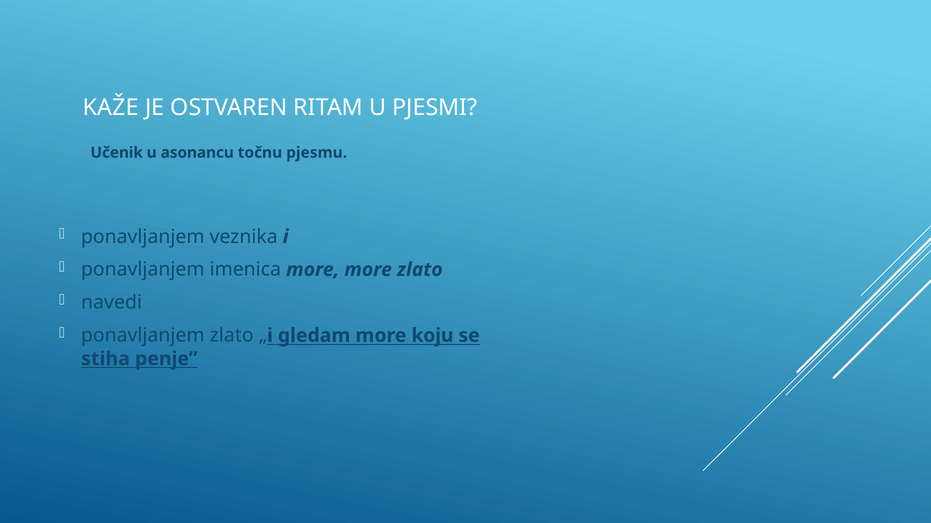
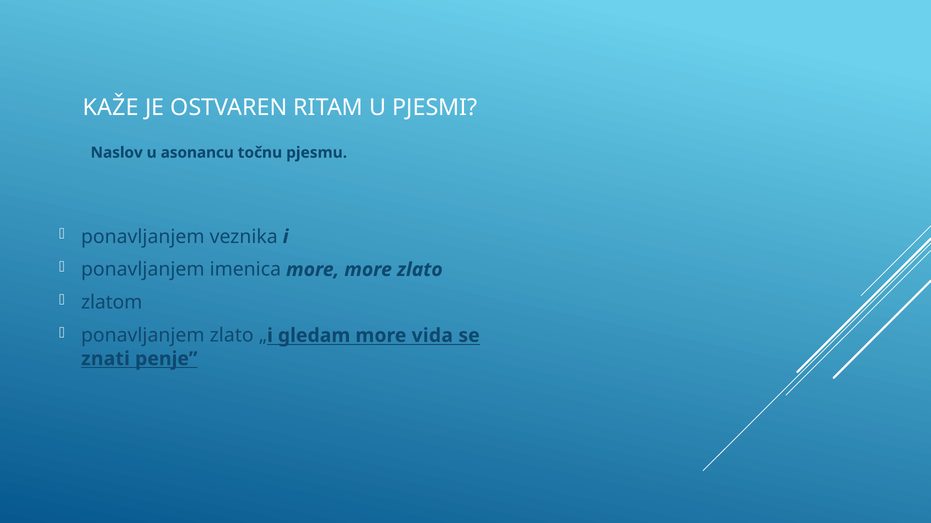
Učenik: Učenik -> Naslov (117, 153)
navedi: navedi -> zlatom (112, 303)
koju: koju -> vida (432, 336)
stiha: stiha -> znati (105, 359)
